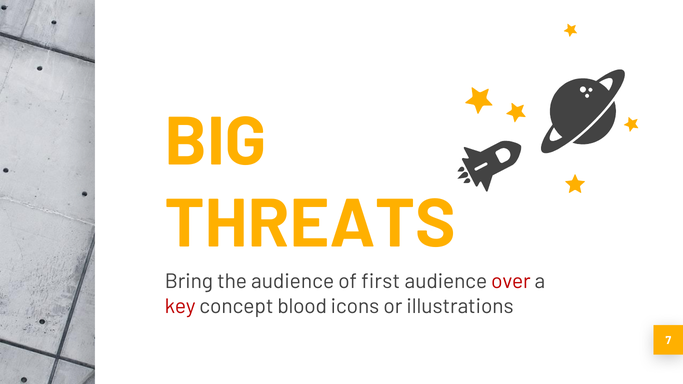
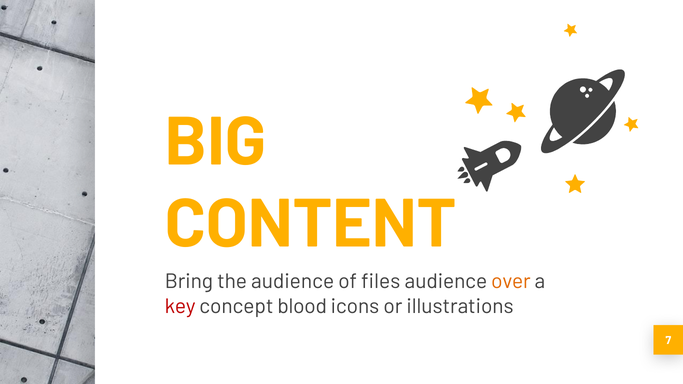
THREATS: THREATS -> CONTENT (311, 224)
first: first -> files (381, 281)
over colour: red -> orange (511, 281)
